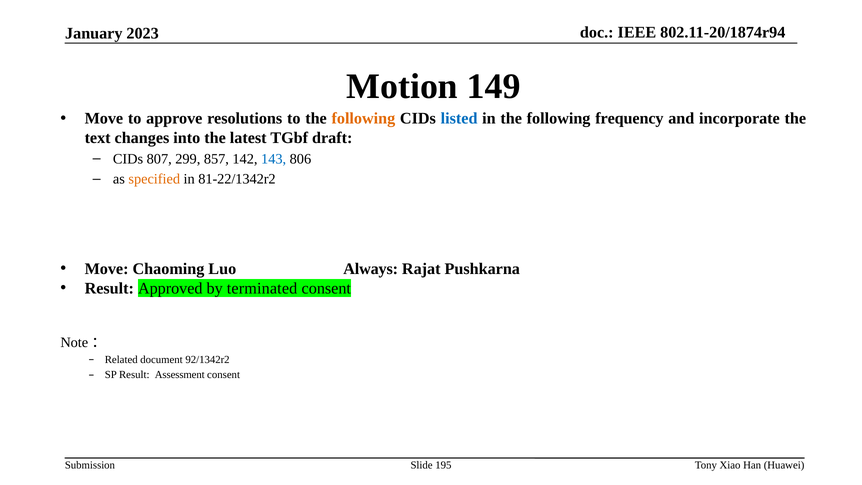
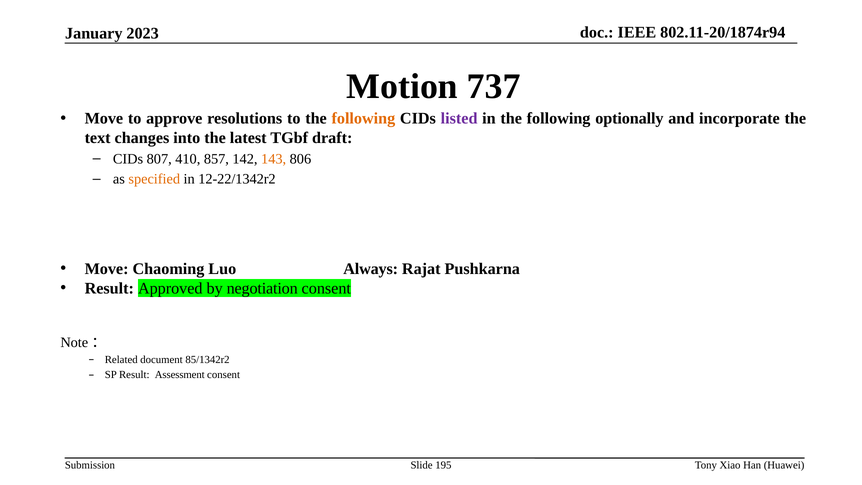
149: 149 -> 737 (494, 87)
listed colour: blue -> purple (459, 119)
frequency: frequency -> optionally (629, 119)
299: 299 -> 410 (188, 159)
143 colour: blue -> orange (274, 159)
81-22/1342r2: 81-22/1342r2 -> 12-22/1342r2 (237, 179)
terminated: terminated -> negotiation (262, 288)
92/1342r2: 92/1342r2 -> 85/1342r2 (208, 359)
